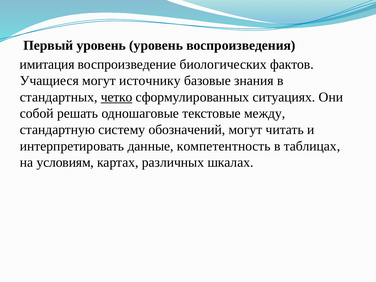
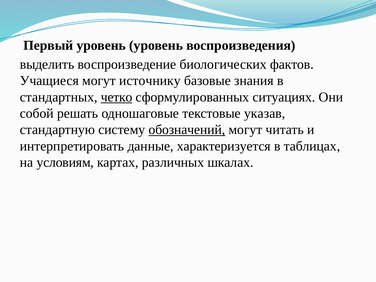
имитация: имитация -> выделить (47, 64)
между: между -> указав (265, 113)
обозначений underline: none -> present (187, 130)
компетентность: компетентность -> характеризуется (224, 146)
